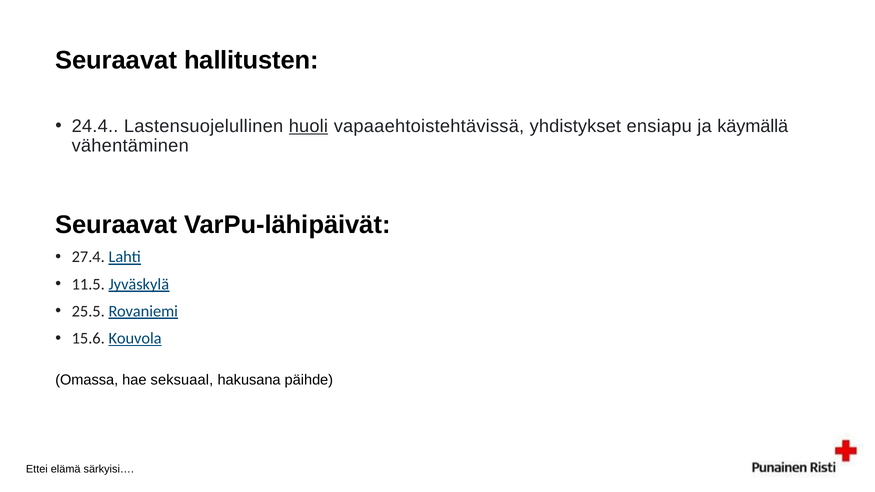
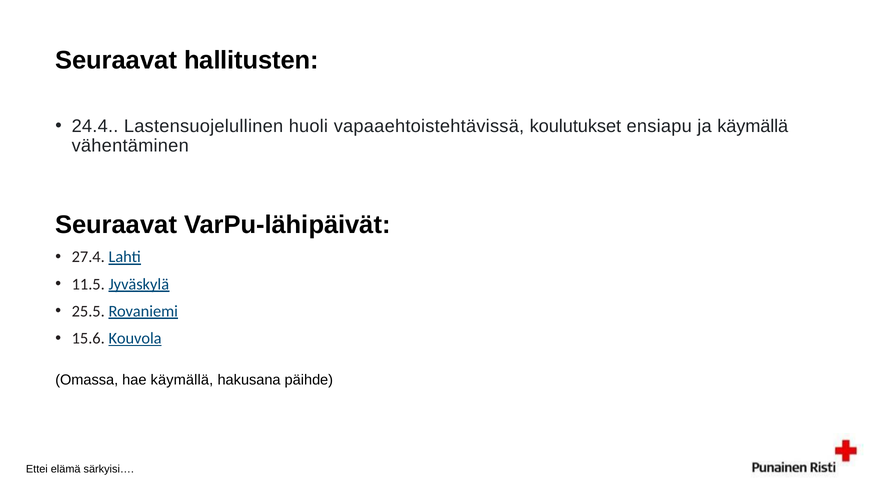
huoli underline: present -> none (308, 126)
yhdistykset: yhdistykset -> koulutukset (575, 126)
hae seksuaal: seksuaal -> käymällä (182, 380)
